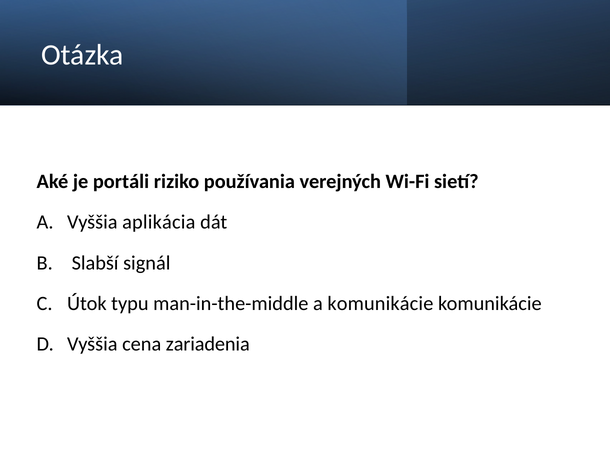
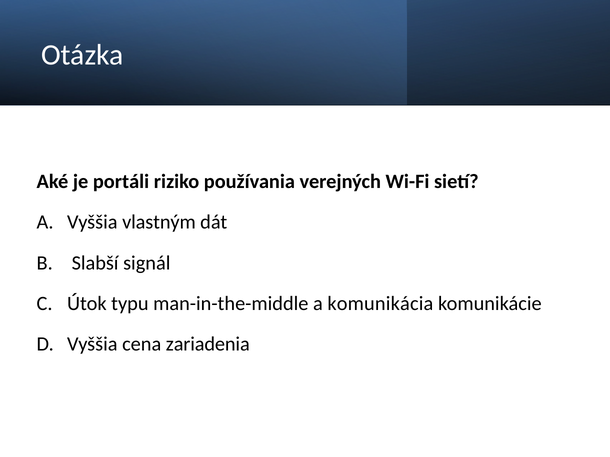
aplikácia: aplikácia -> vlastným (159, 222)
a komunikácie: komunikácie -> komunikácia (380, 304)
